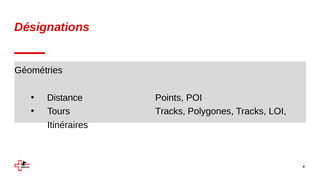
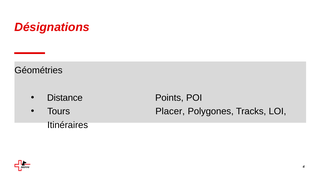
Tours Tracks: Tracks -> Placer (170, 112)
